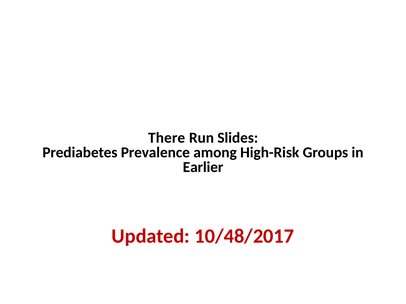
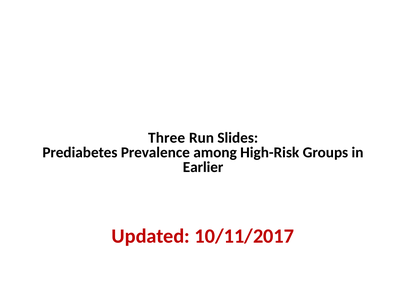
There: There -> Three (167, 138)
10/48/2017: 10/48/2017 -> 10/11/2017 (244, 237)
